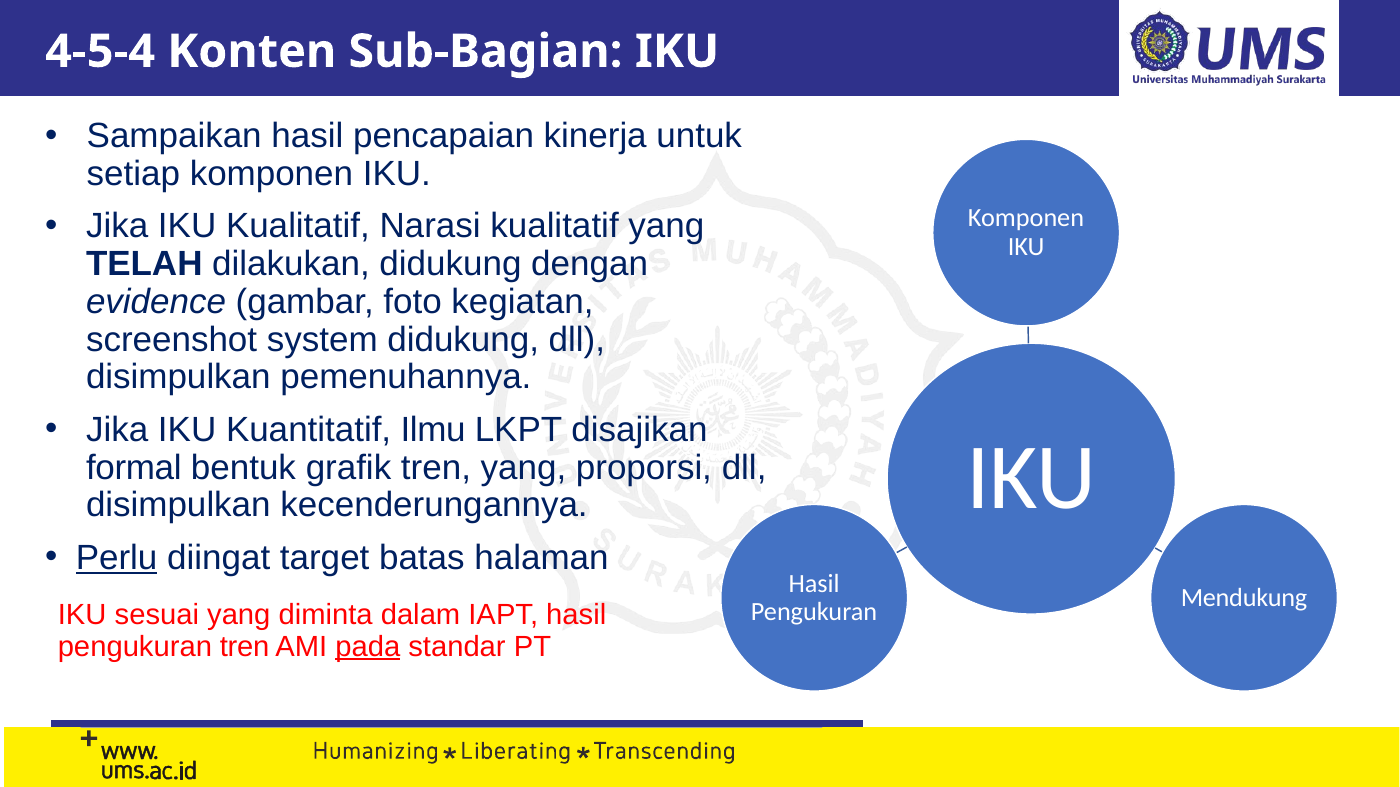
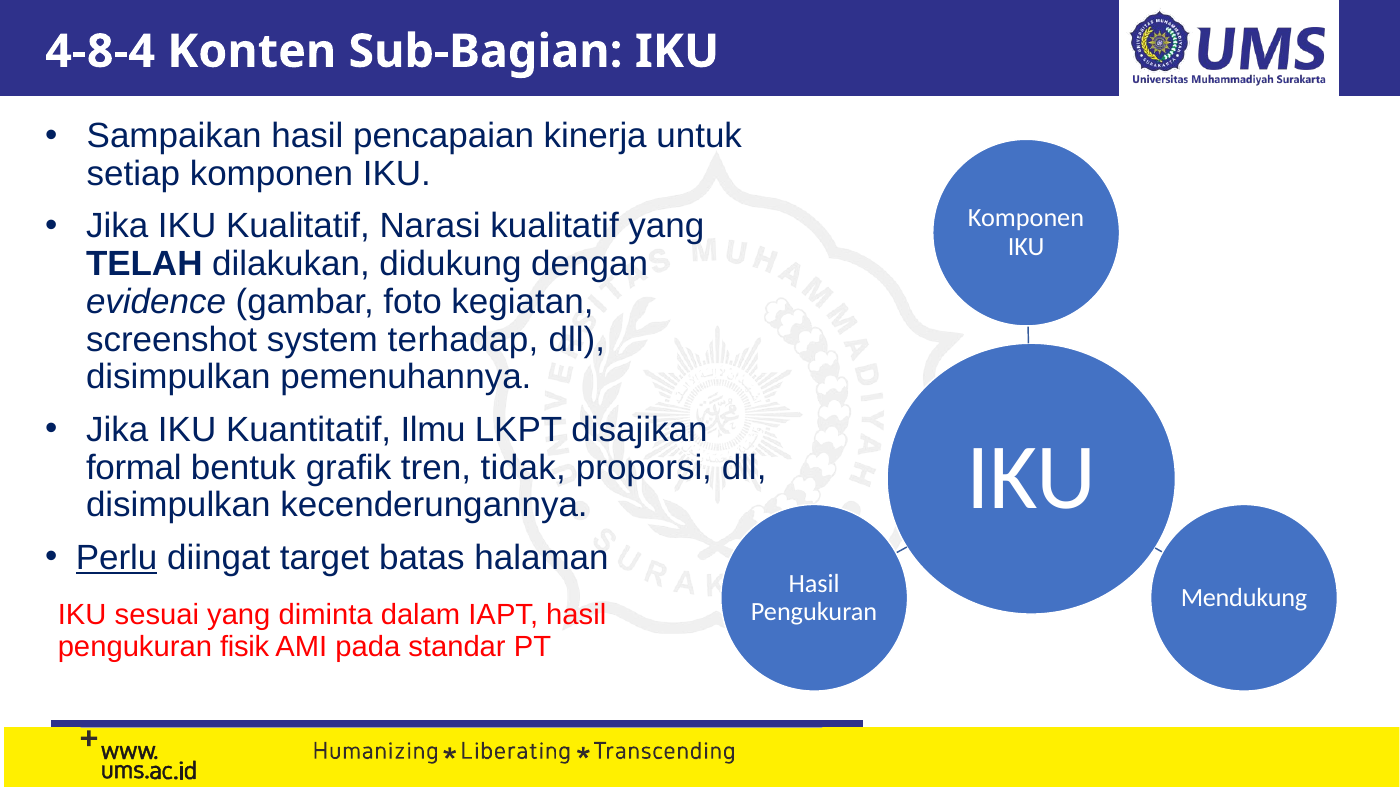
4-5-4: 4-5-4 -> 4-8-4 (100, 52)
system didukung: didukung -> terhadap (463, 340)
tren yang: yang -> tidak (523, 468)
pengukuran tren: tren -> fisik (245, 647)
pada underline: present -> none (368, 647)
